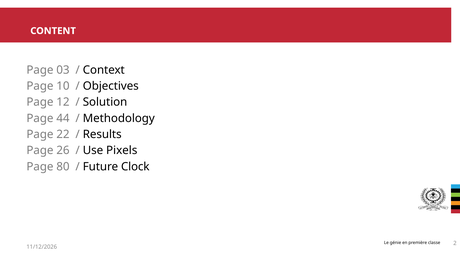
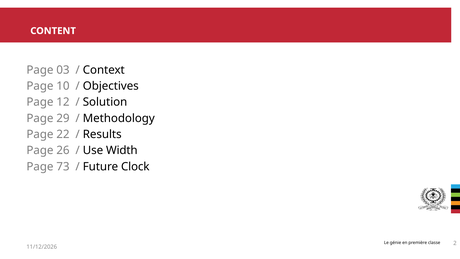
44: 44 -> 29 (63, 118)
Pixels: Pixels -> Width (122, 150)
80: 80 -> 73 (63, 166)
